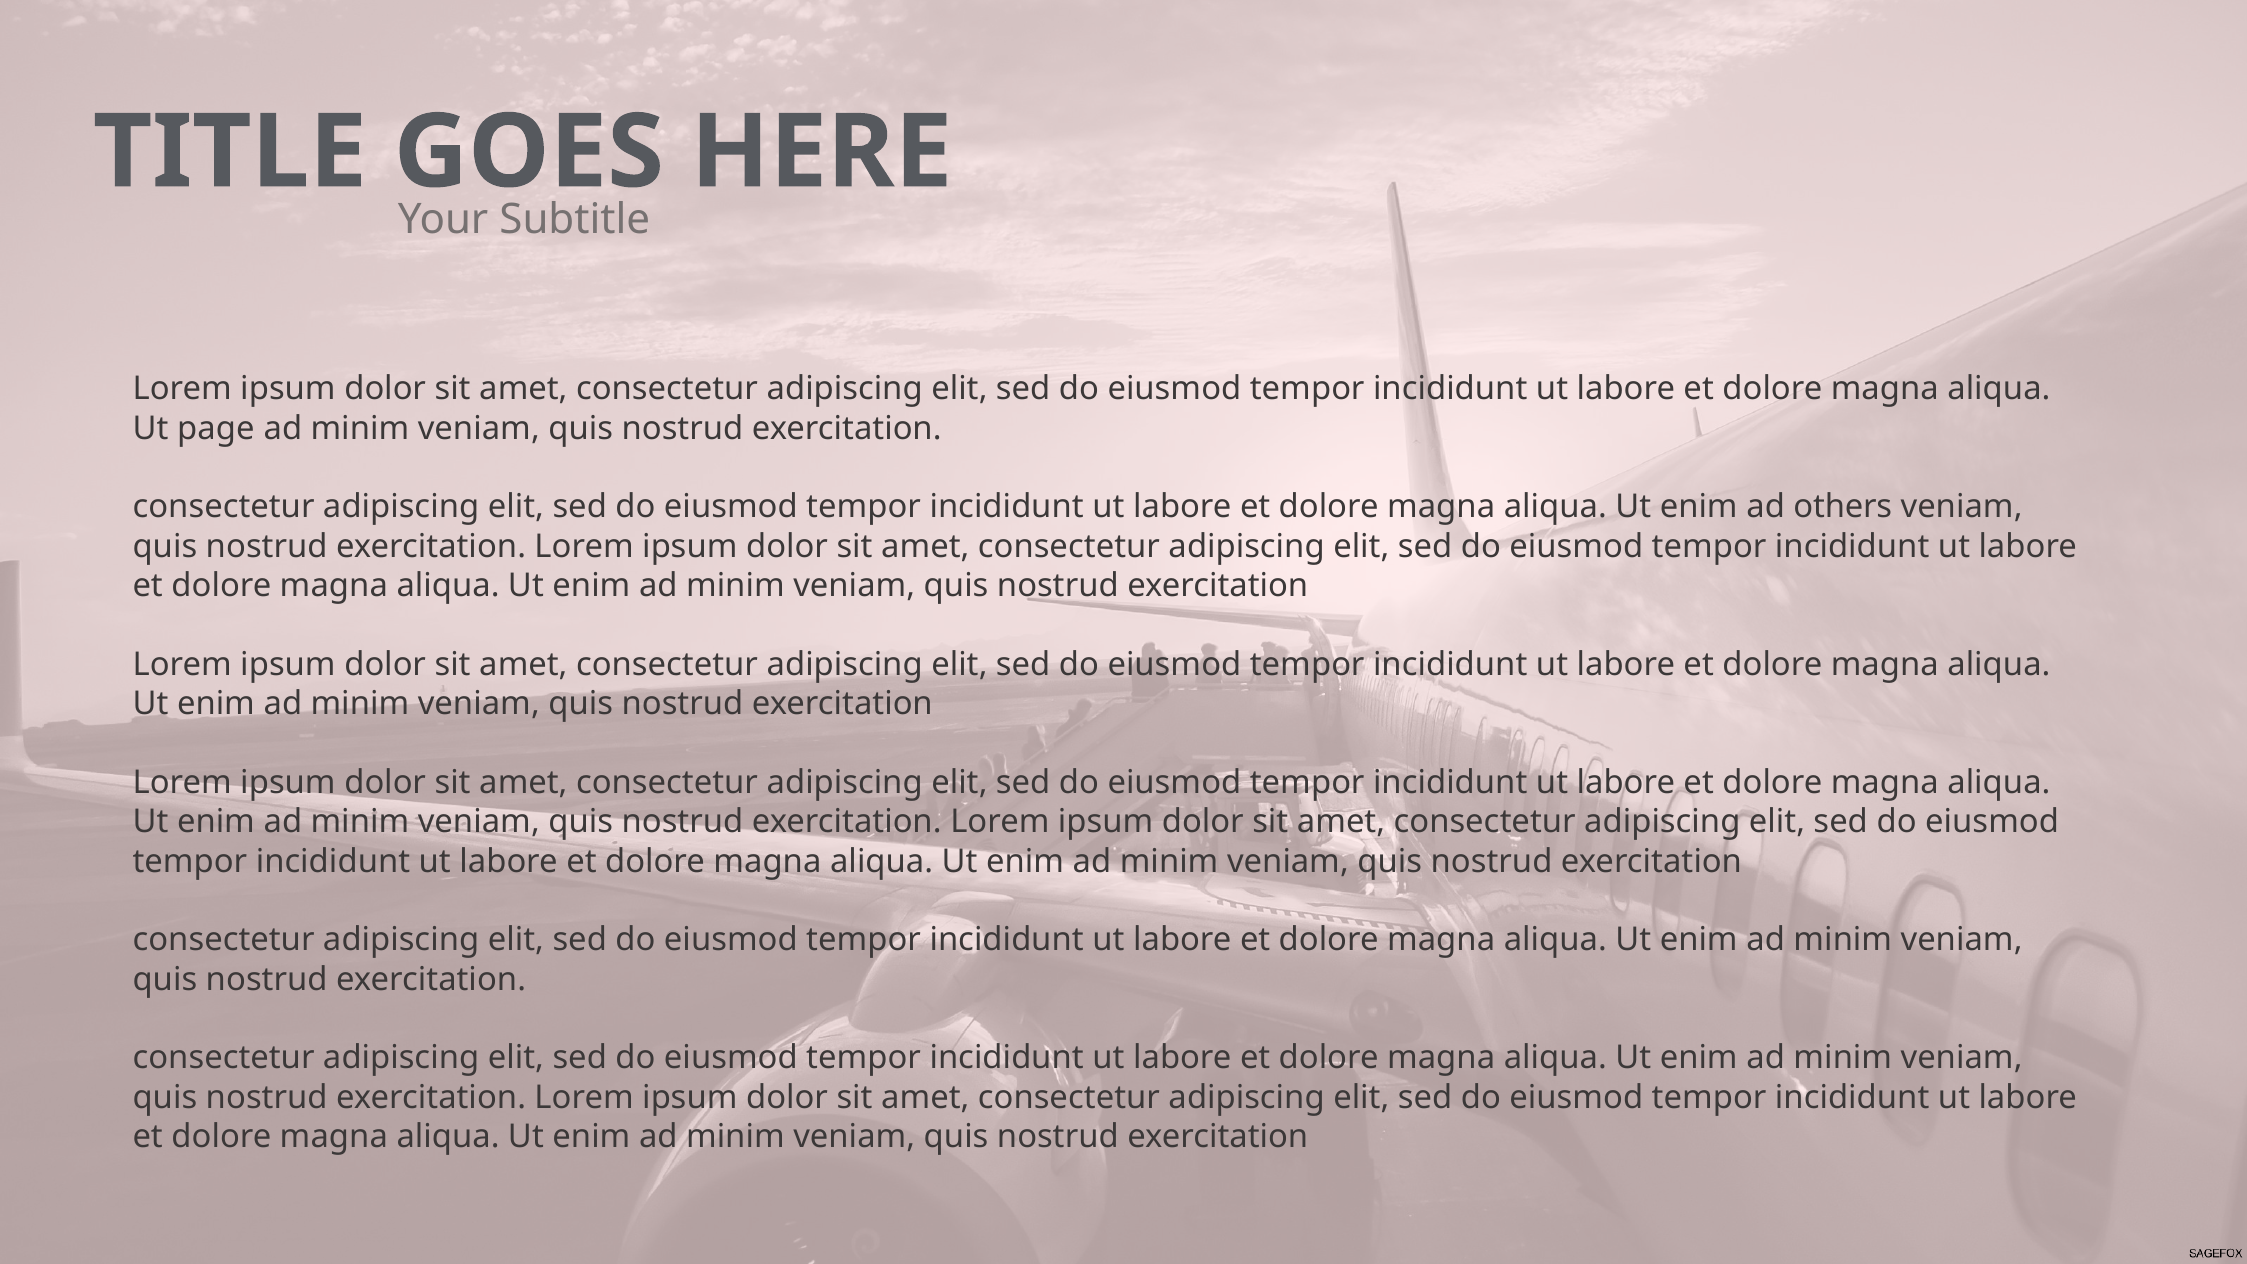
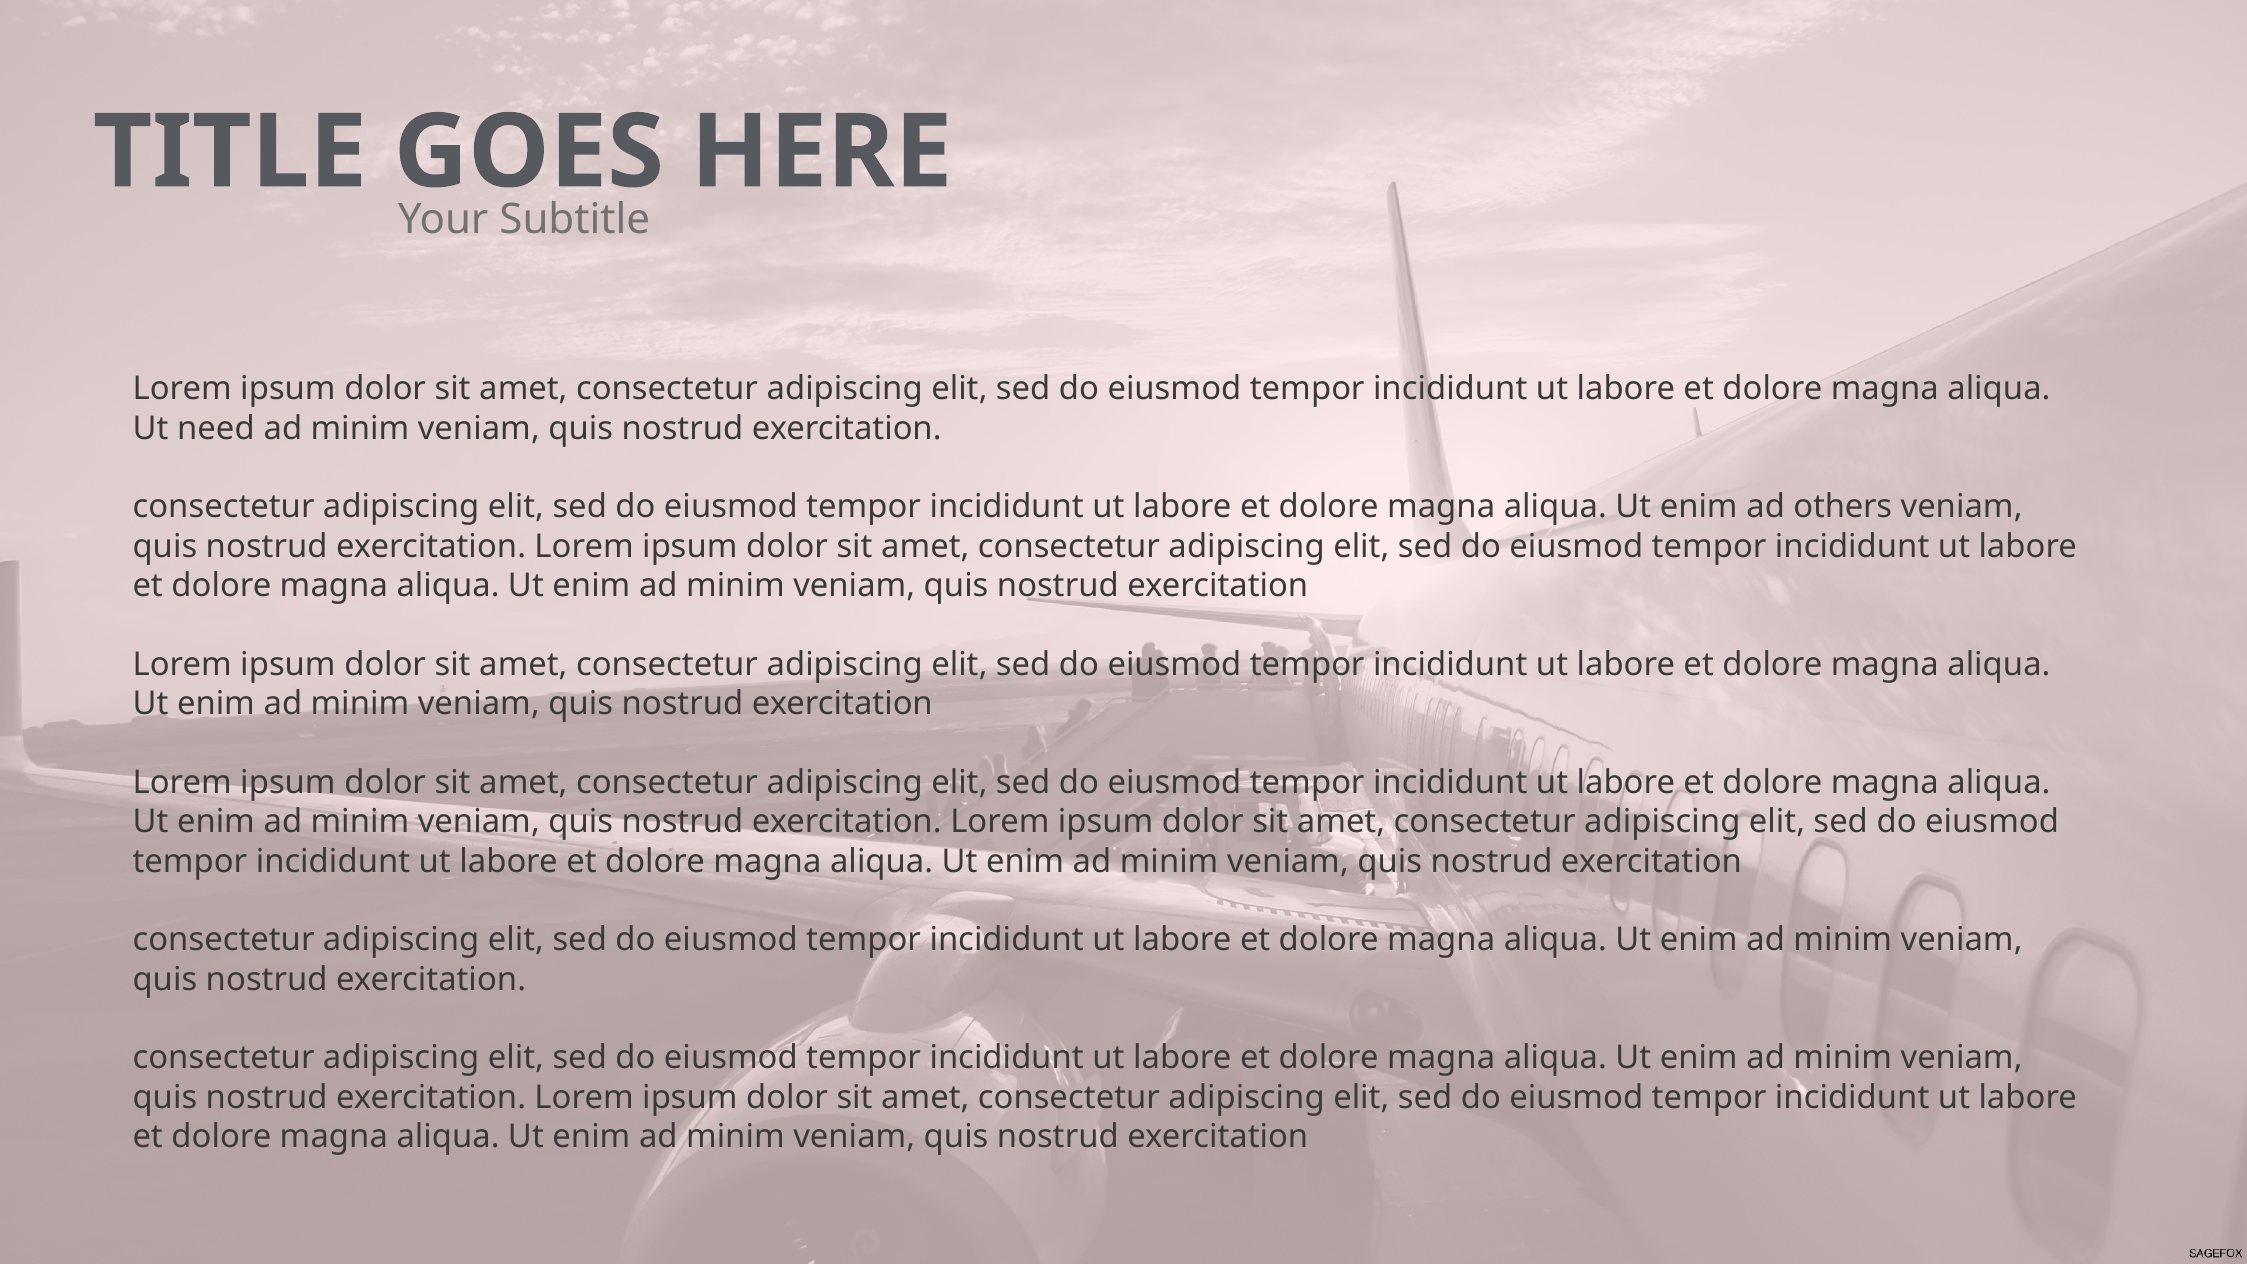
page: page -> need (216, 428)
